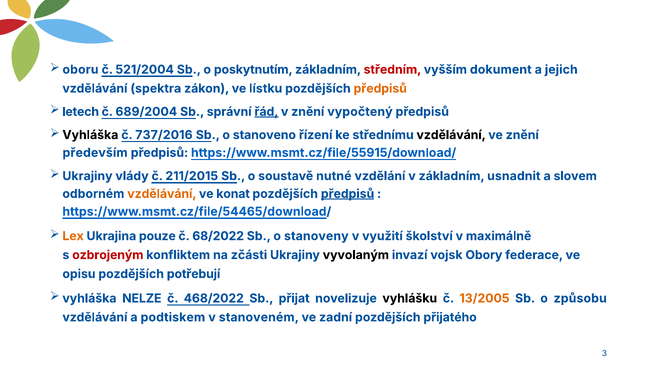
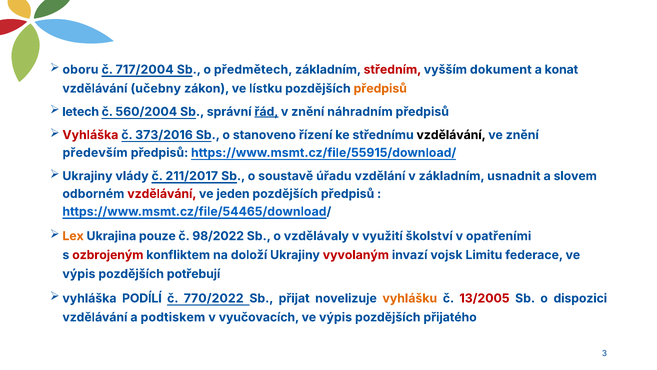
521/2004: 521/2004 -> 717/2004 (145, 69)
poskytnutím: poskytnutím -> předmětech (253, 69)
jejich: jejich -> konat (561, 69)
spektra: spektra -> učebny (156, 88)
689/2004: 689/2004 -> 560/2004 (146, 112)
vypočtený: vypočtený -> náhradním (360, 112)
Vyhláška colour: black -> red (90, 135)
737/2016: 737/2016 -> 373/2016 (164, 135)
211/2015: 211/2015 -> 211/2017 (192, 176)
nutné: nutné -> úřadu (334, 176)
vzdělávání colour: orange -> red (162, 194)
konat: konat -> jeden (233, 194)
předpisů underline: present -> none (348, 194)
68/2022: 68/2022 -> 98/2022 (218, 236)
stanoveny: stanoveny -> vzdělávaly (316, 236)
maximálně: maximálně -> opatřeními (499, 236)
zčásti: zčásti -> doloží (249, 255)
vyvolaným colour: black -> red (356, 255)
Obory: Obory -> Limitu (484, 255)
opisu: opisu -> výpis (79, 274)
NELZE: NELZE -> PODÍLÍ (142, 298)
468/2022: 468/2022 -> 770/2022 (214, 298)
vyhlášku colour: black -> orange (410, 298)
13/2005 colour: orange -> red (484, 298)
způsobu: způsobu -> dispozici (580, 298)
stanoveném: stanoveném -> vyučovacích (259, 317)
zadní: zadní -> výpis (336, 317)
